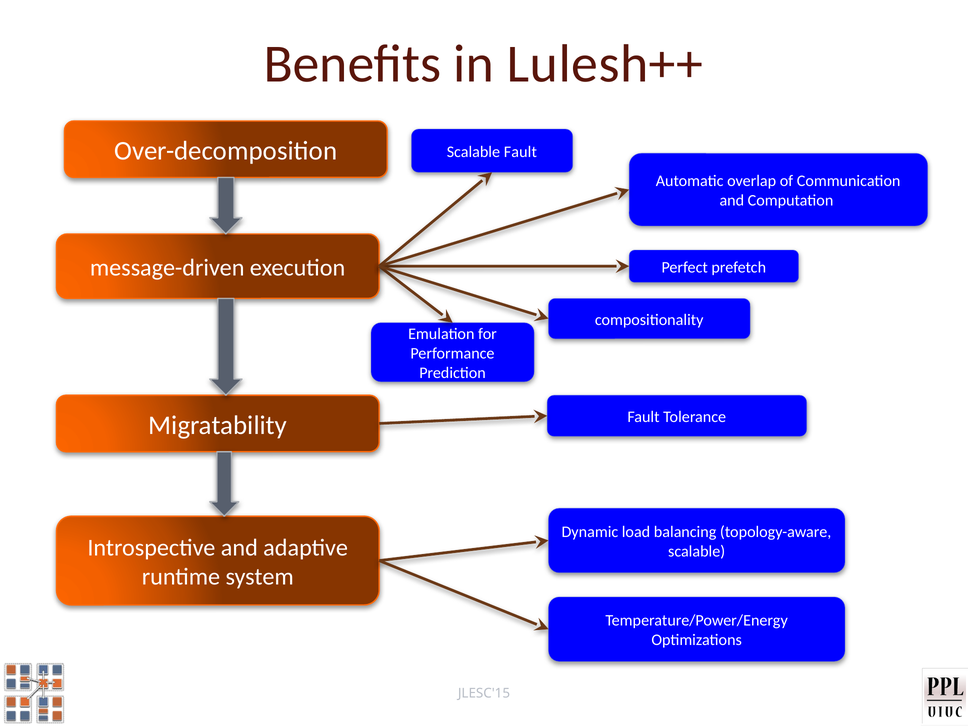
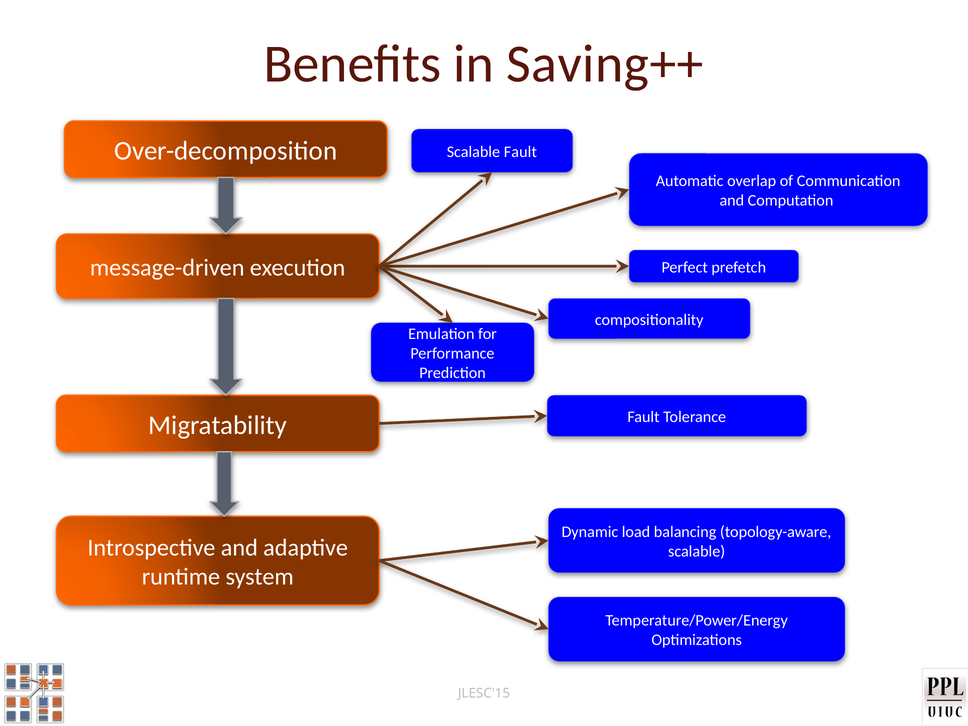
Lulesh++: Lulesh++ -> Saving++ (605, 64)
